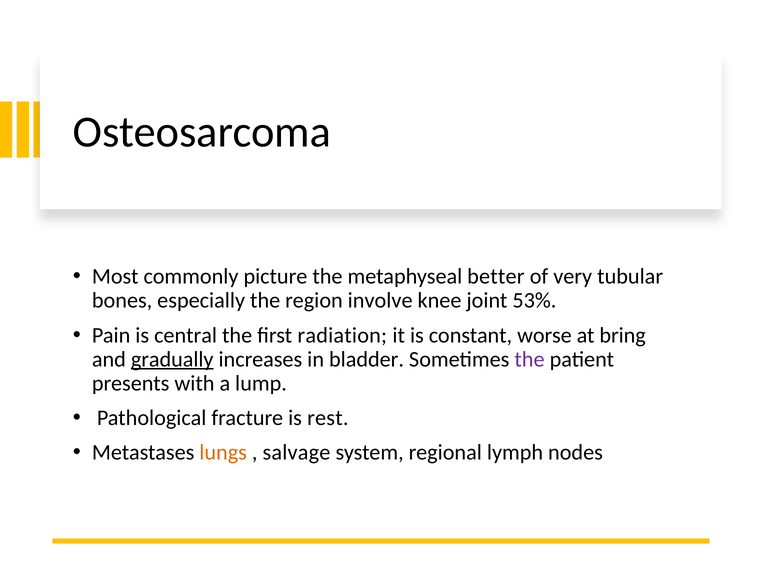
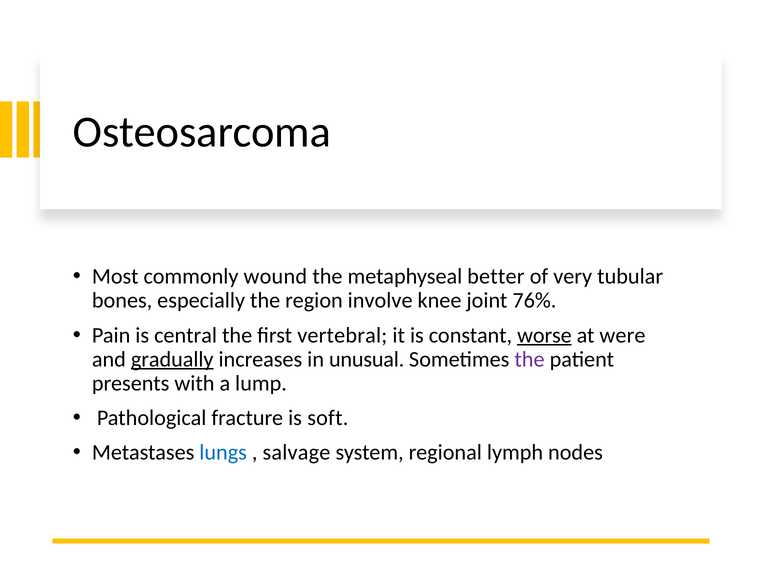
picture: picture -> wound (275, 276)
53%: 53% -> 76% (534, 300)
radiation: radiation -> vertebral (342, 335)
worse underline: none -> present (544, 335)
bring: bring -> were (623, 335)
bladder: bladder -> unusual (367, 359)
rest: rest -> soft (328, 417)
lungs colour: orange -> blue (223, 452)
